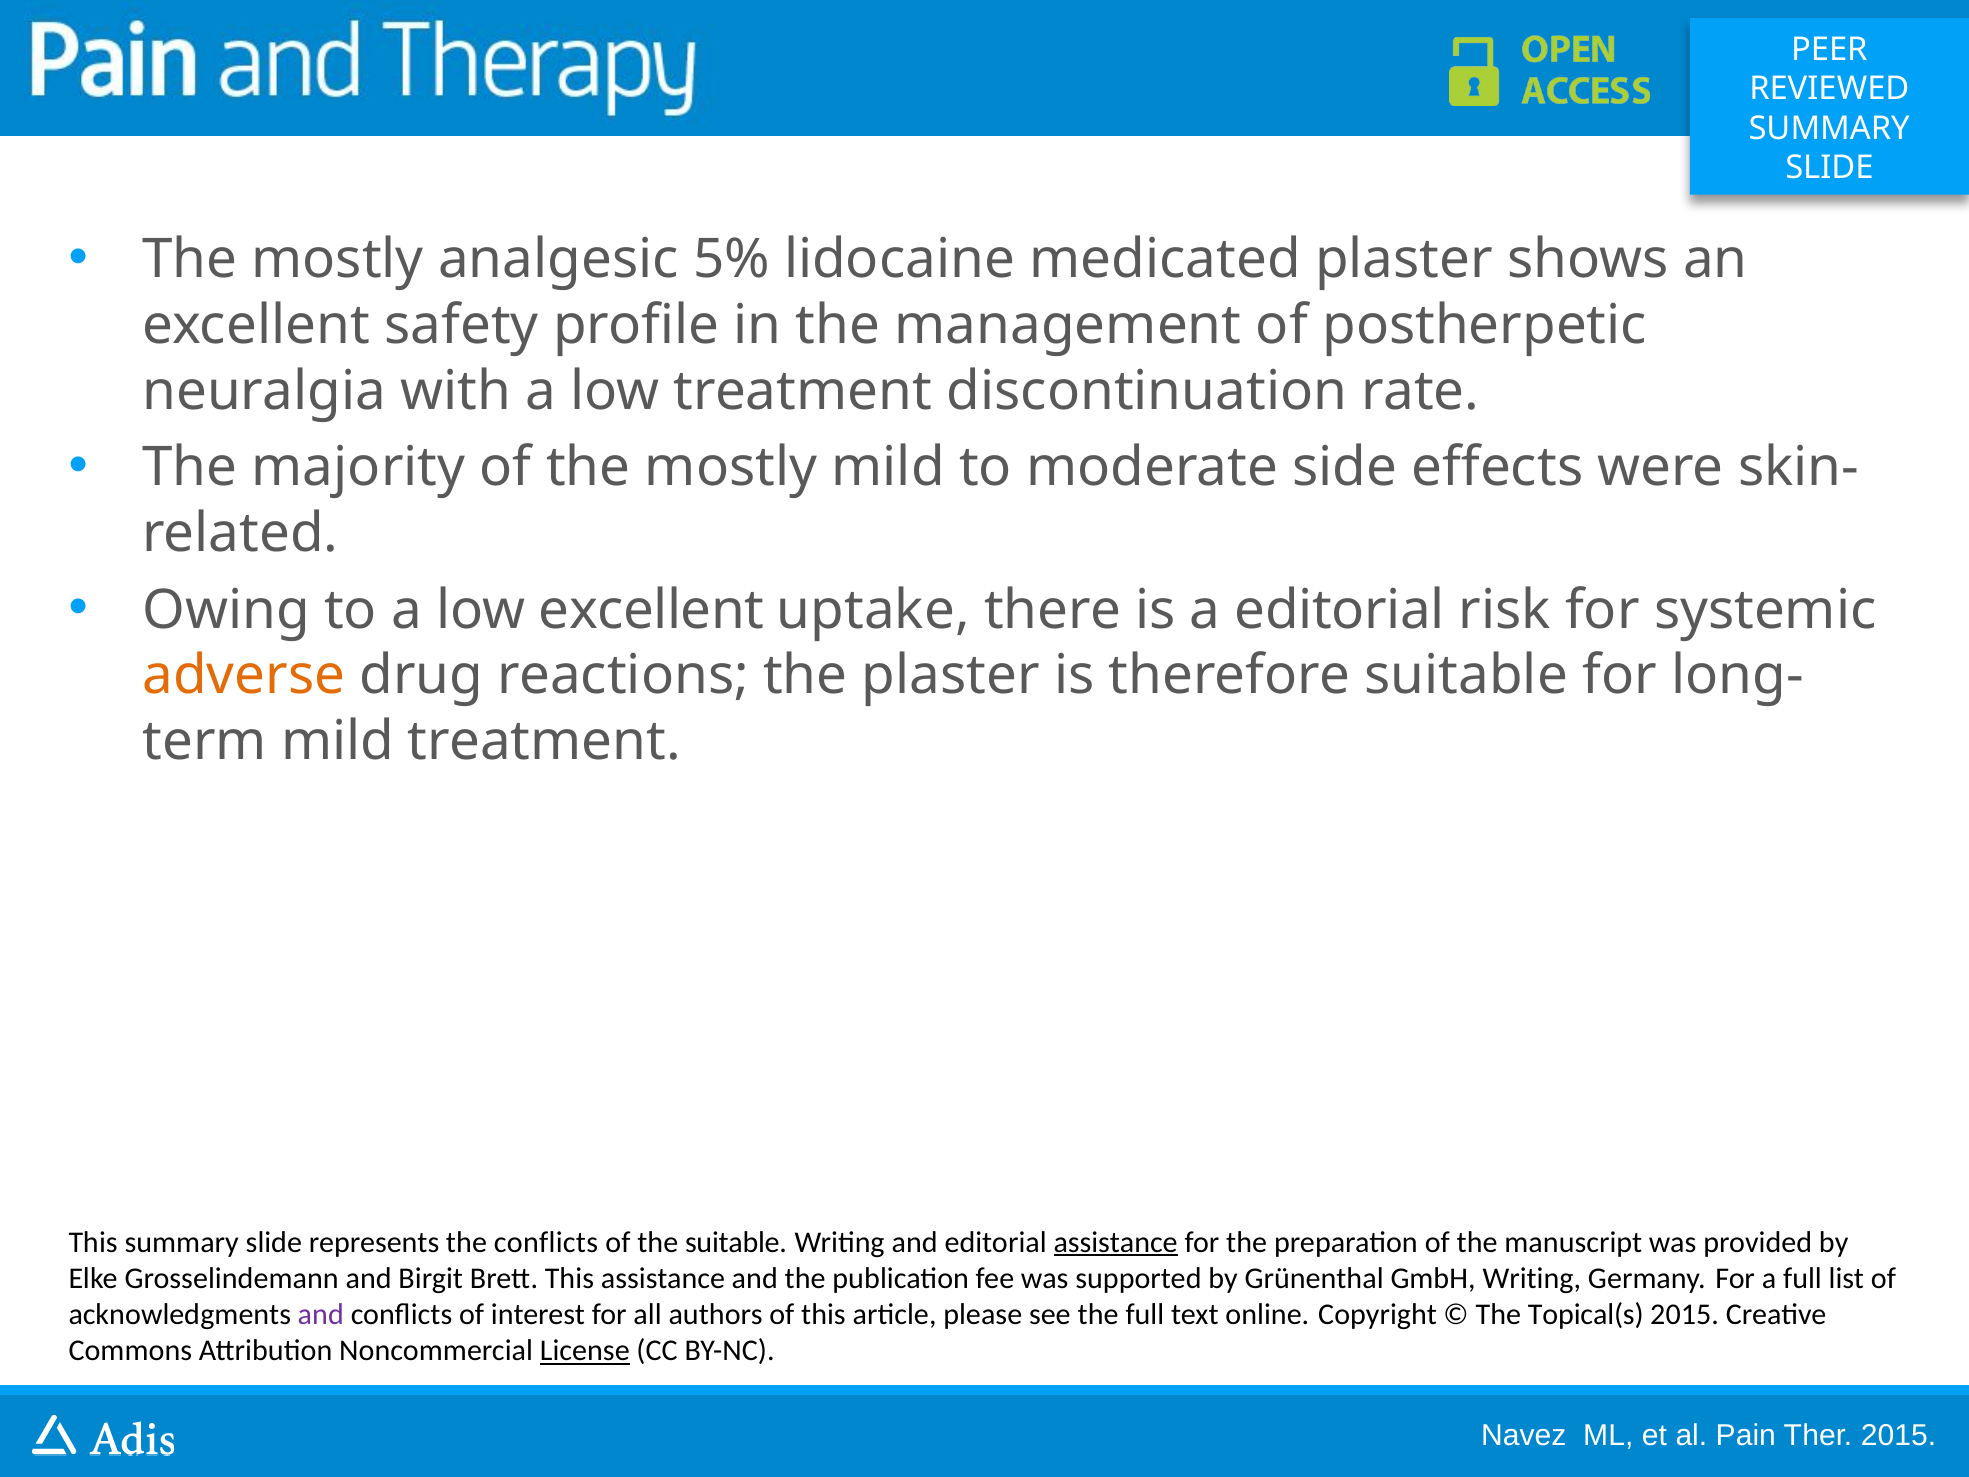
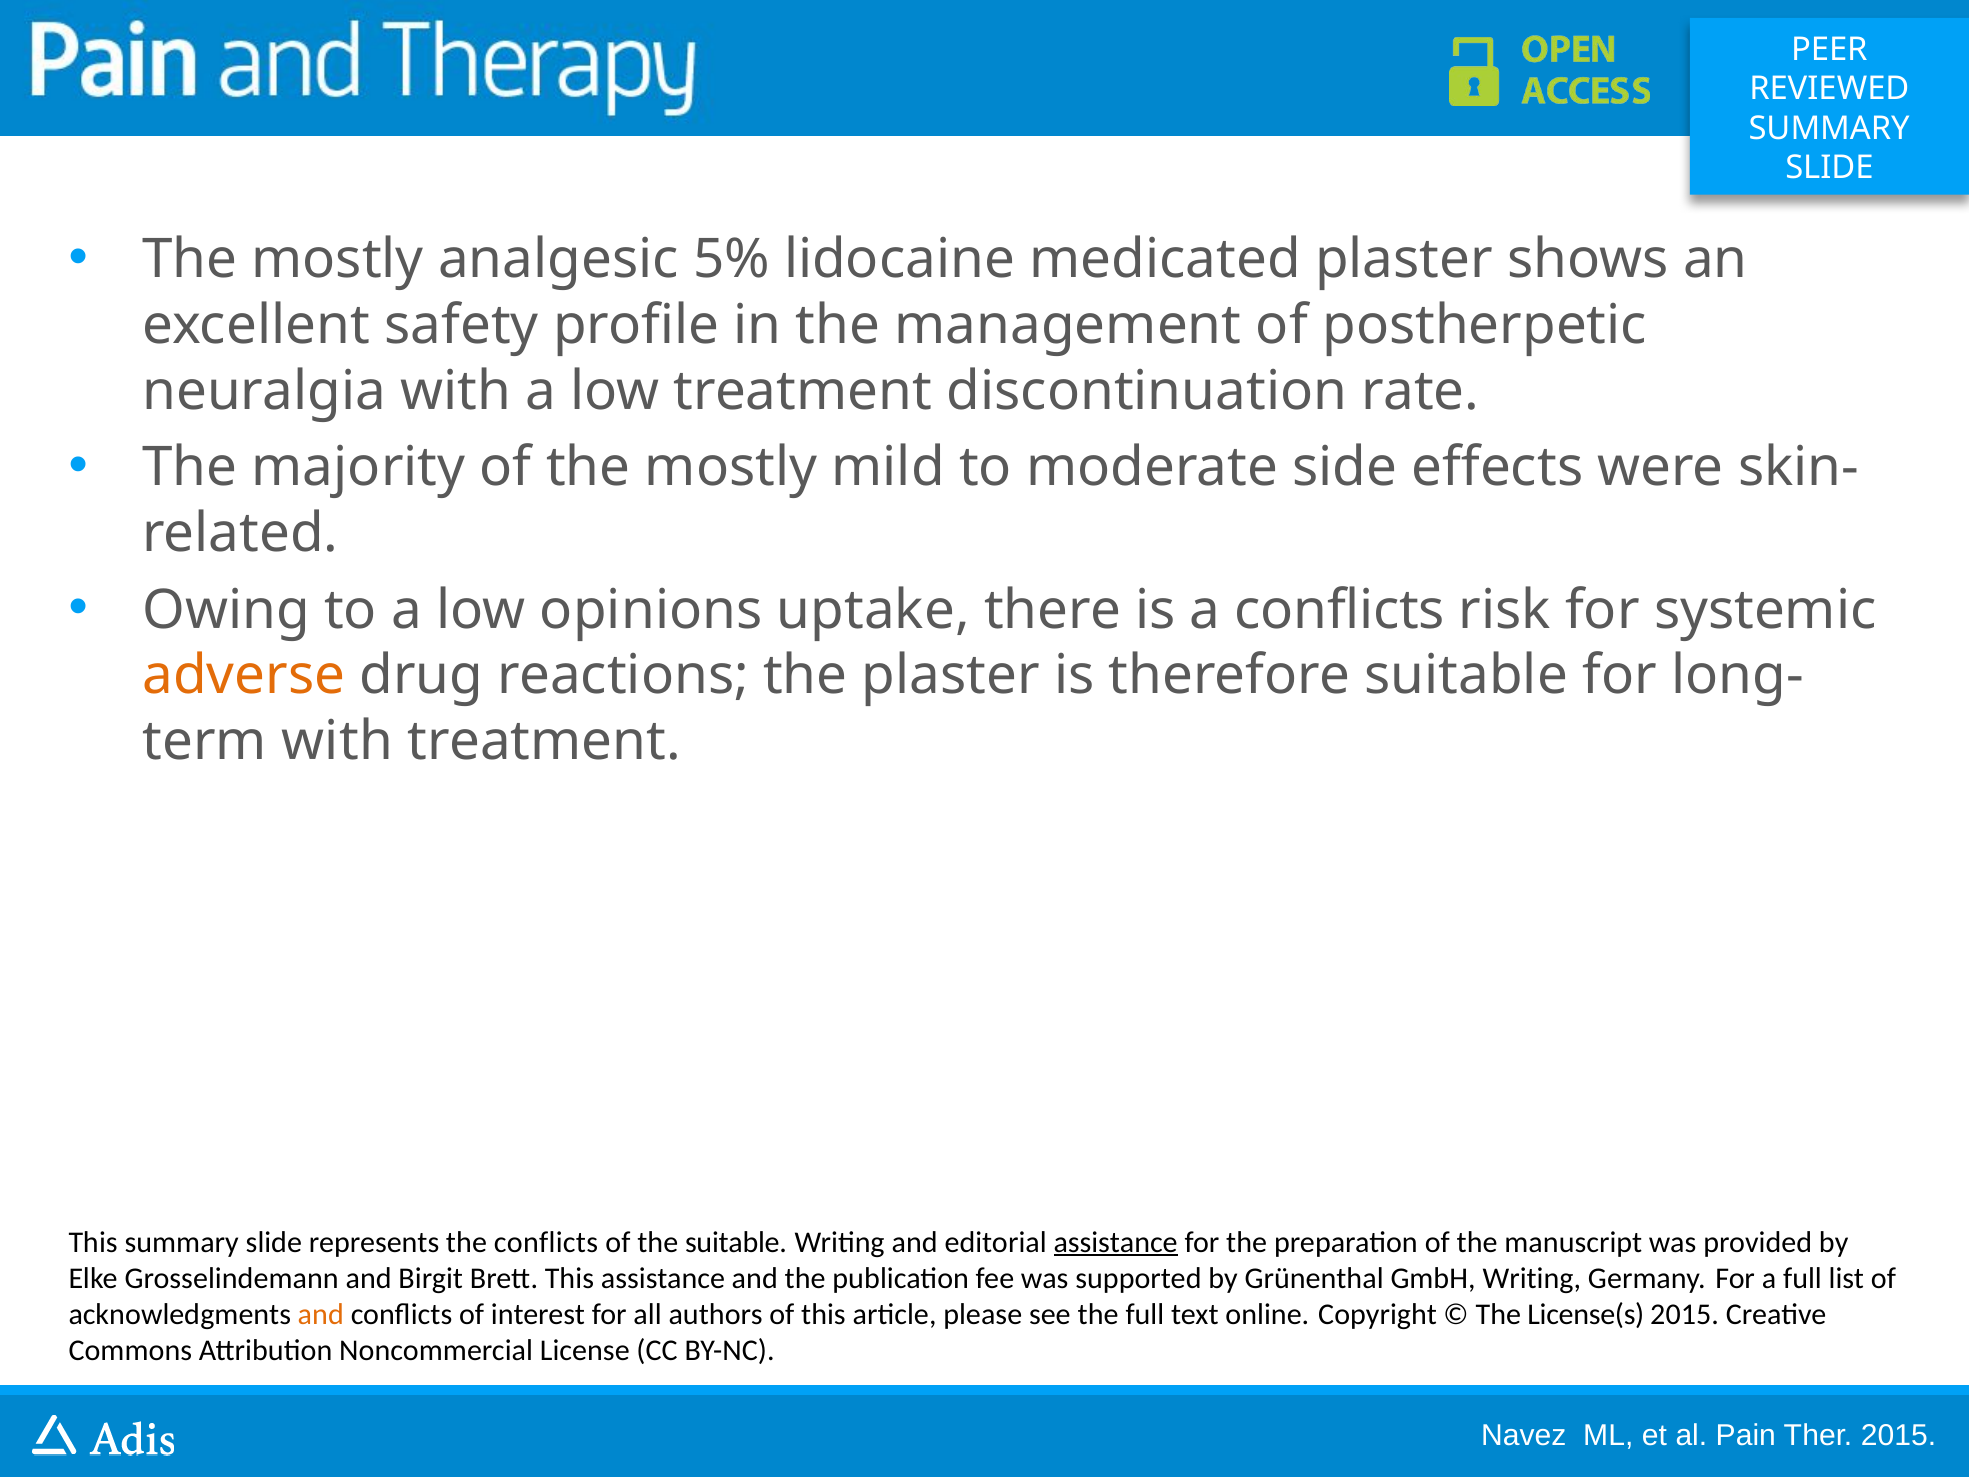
low excellent: excellent -> opinions (651, 610)
a editorial: editorial -> conflicts (1340, 610)
mild: mild -> with (337, 741)
and colour: purple -> orange (321, 1314)
Topical(s: Topical(s -> License(s (1586, 1314)
License underline: present -> none (585, 1350)
